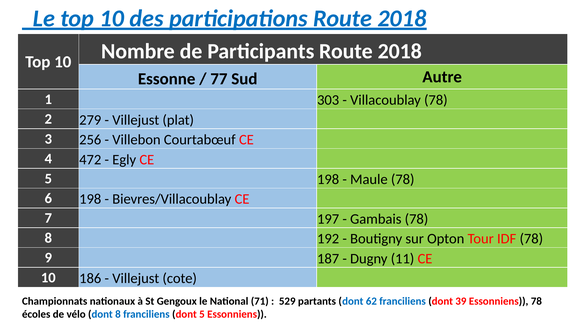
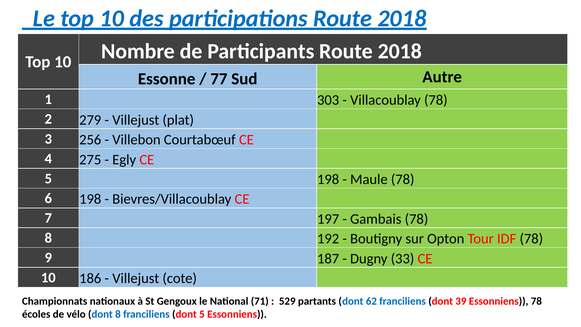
472: 472 -> 275 (90, 159)
11: 11 -> 33 (403, 259)
